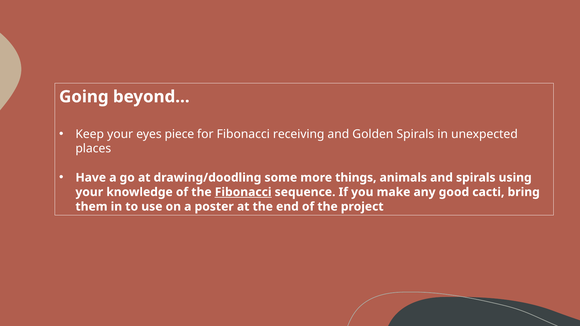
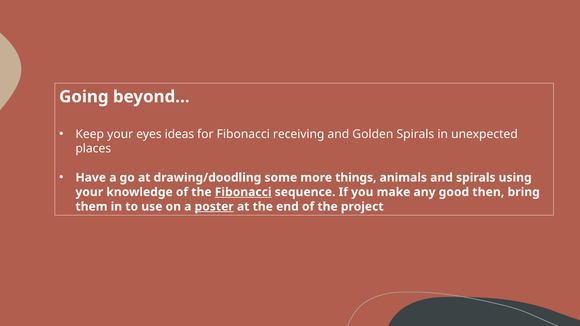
piece: piece -> ideas (179, 134)
cacti: cacti -> then (488, 192)
poster underline: none -> present (214, 207)
